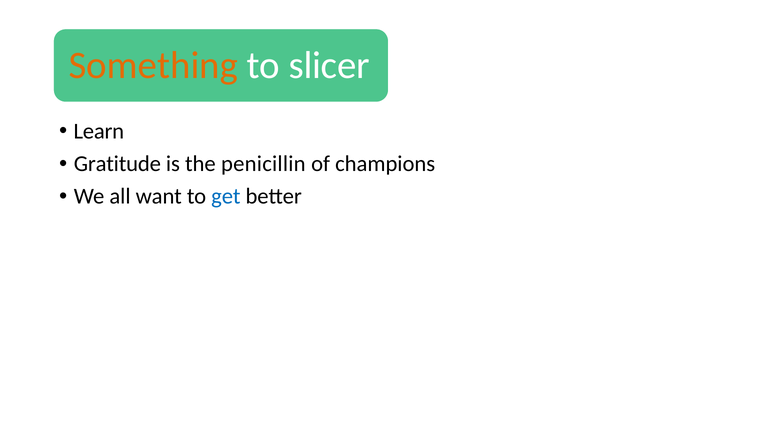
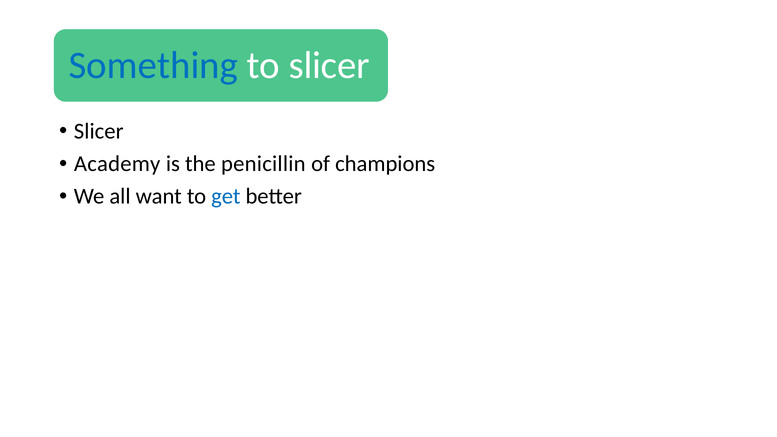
Something colour: orange -> blue (153, 65)
Learn: Learn -> Slicer (99, 131)
Gratitude: Gratitude -> Academy (117, 164)
